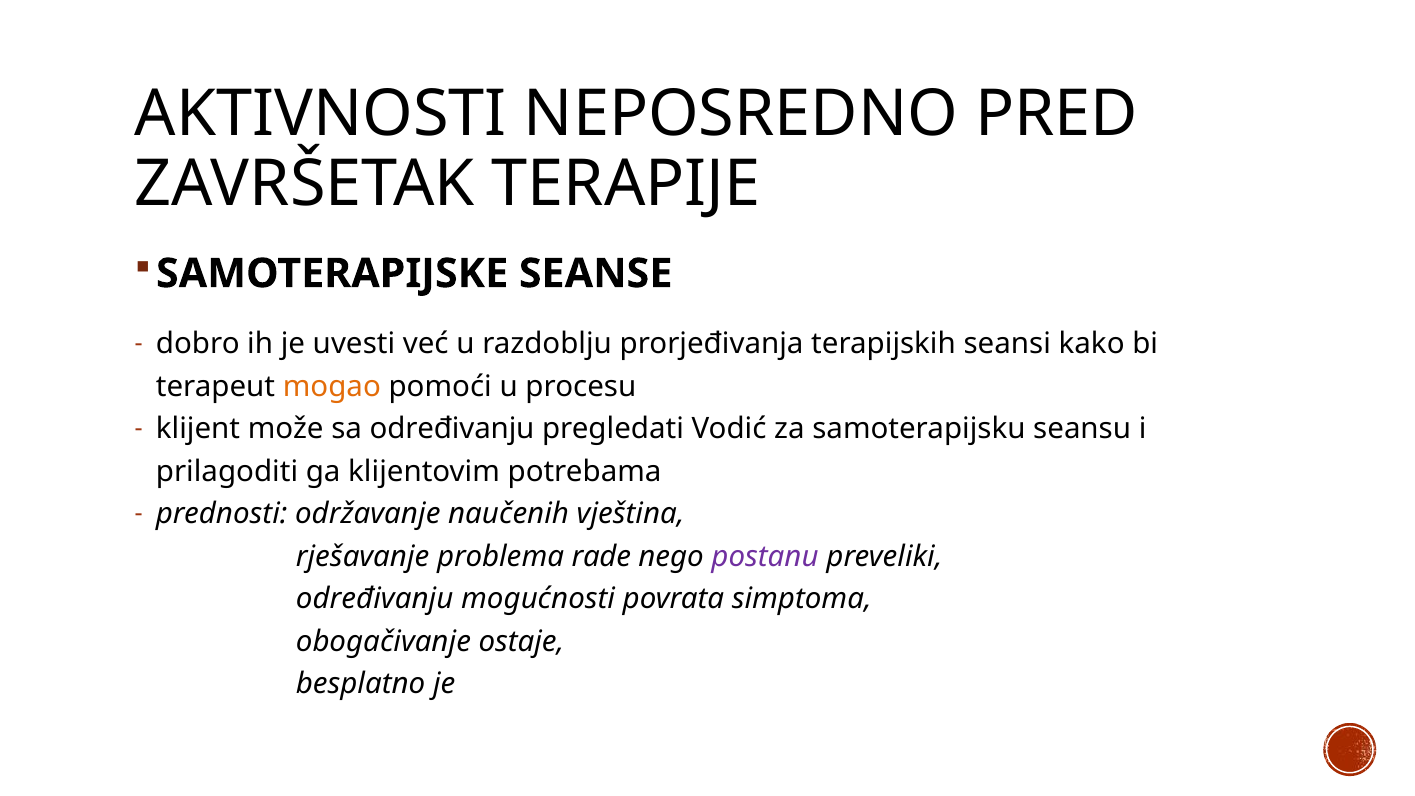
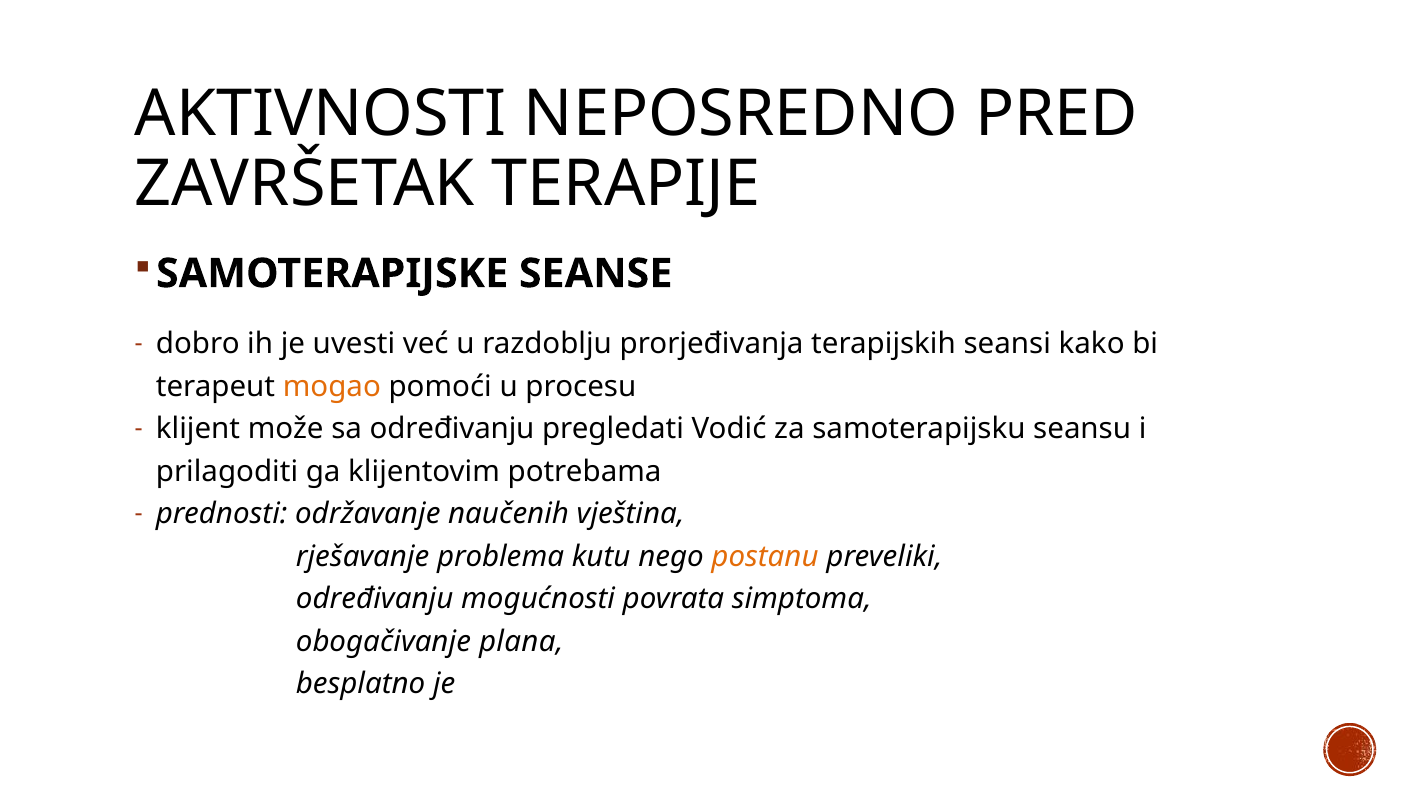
rade: rade -> kutu (601, 556)
postanu colour: purple -> orange (765, 556)
ostaje: ostaje -> plana (521, 641)
